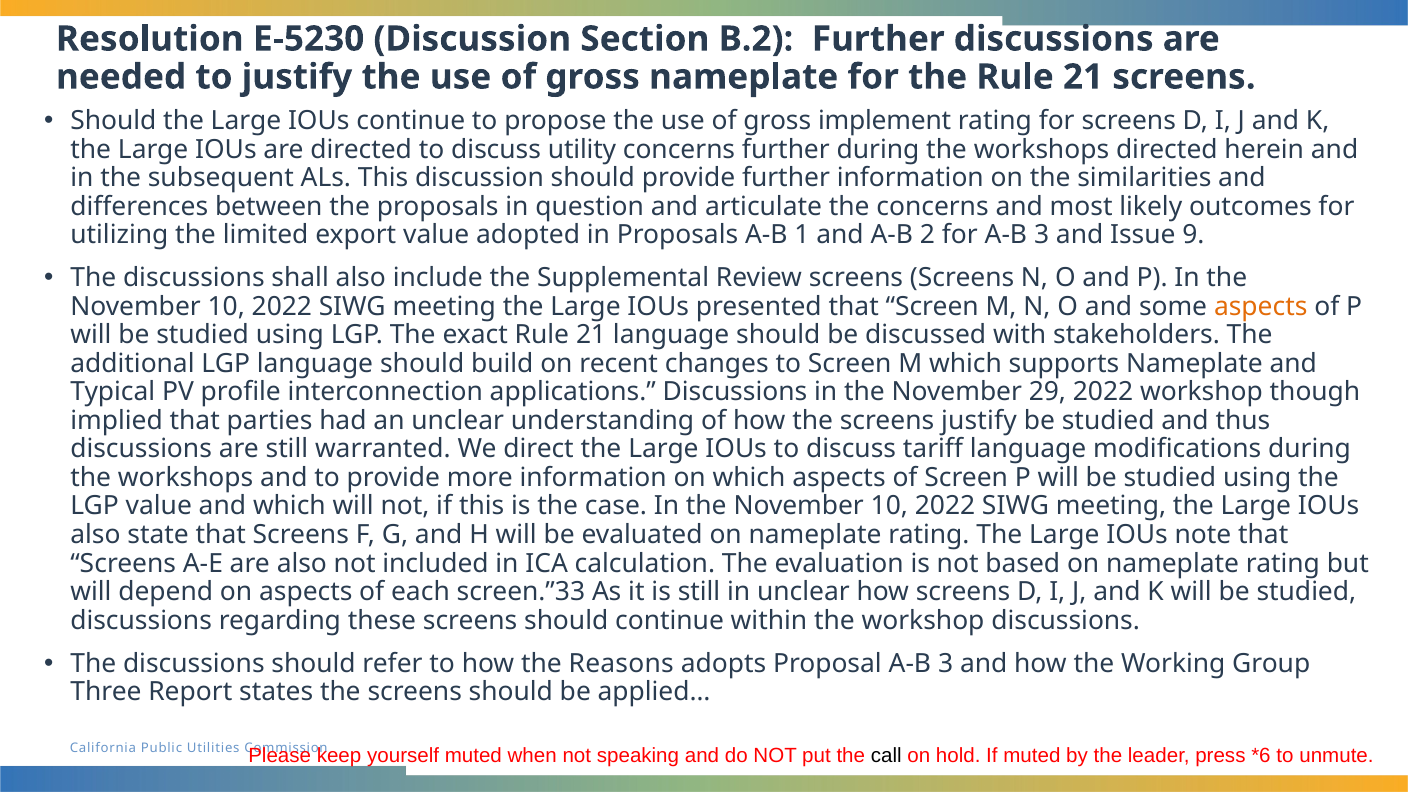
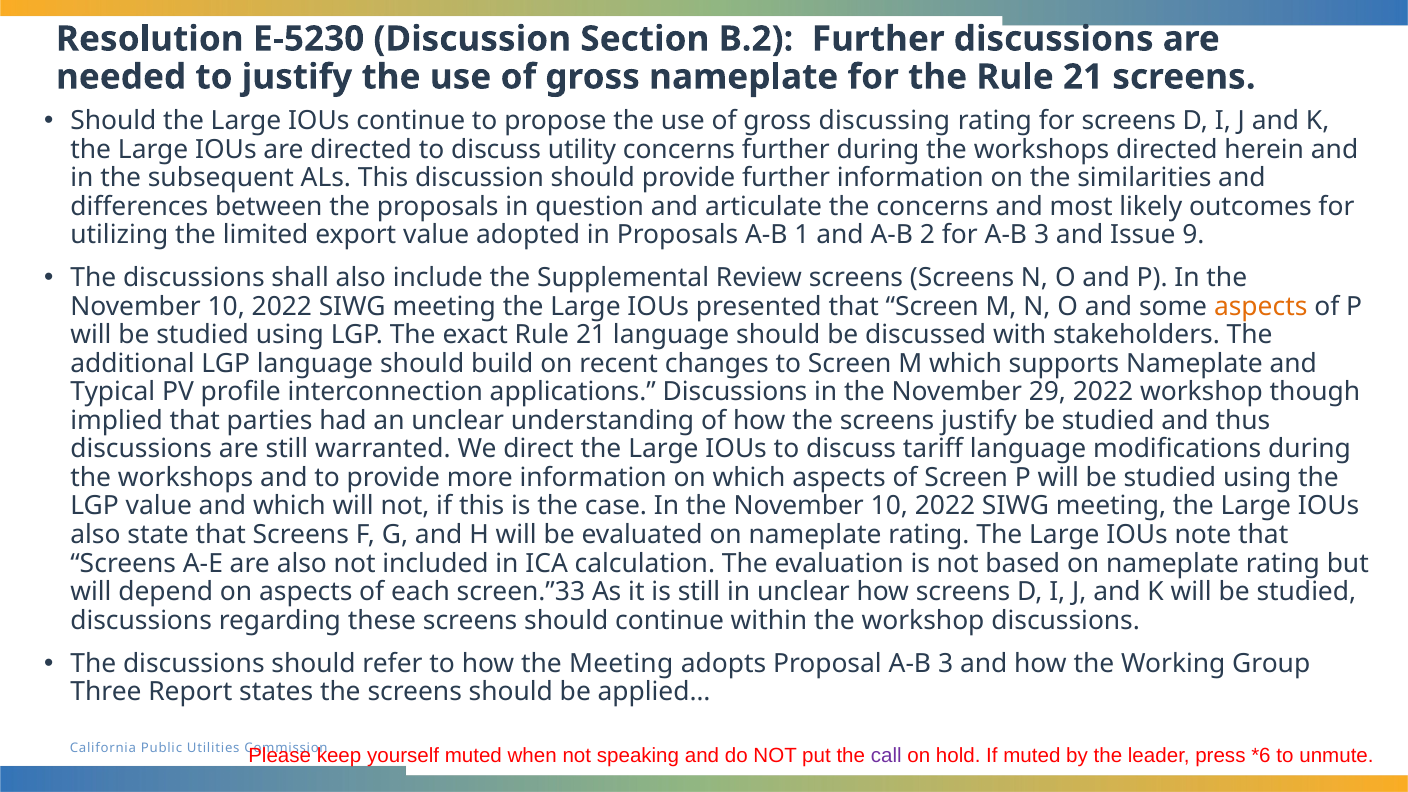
implement: implement -> discussing (884, 121)
the Reasons: Reasons -> Meeting (621, 664)
call colour: black -> purple (886, 756)
